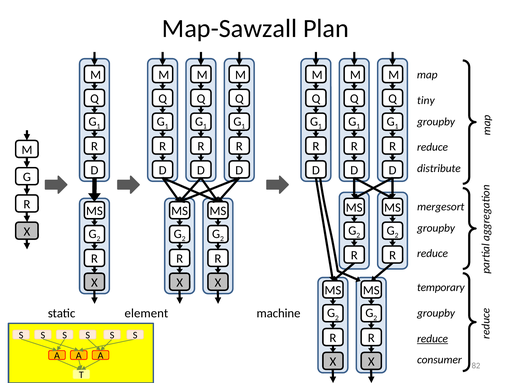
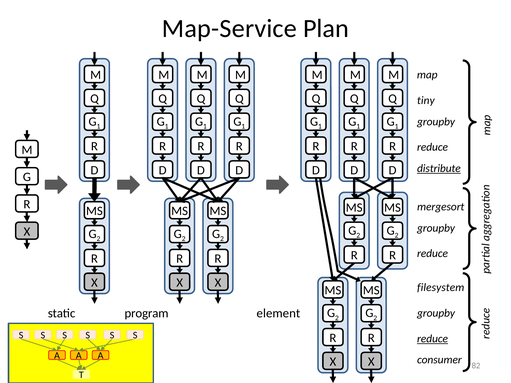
Map-Sawzall: Map-Sawzall -> Map-Service (229, 29)
distribute underline: none -> present (439, 169)
temporary: temporary -> filesystem (441, 288)
element: element -> program (147, 313)
machine: machine -> element (278, 313)
